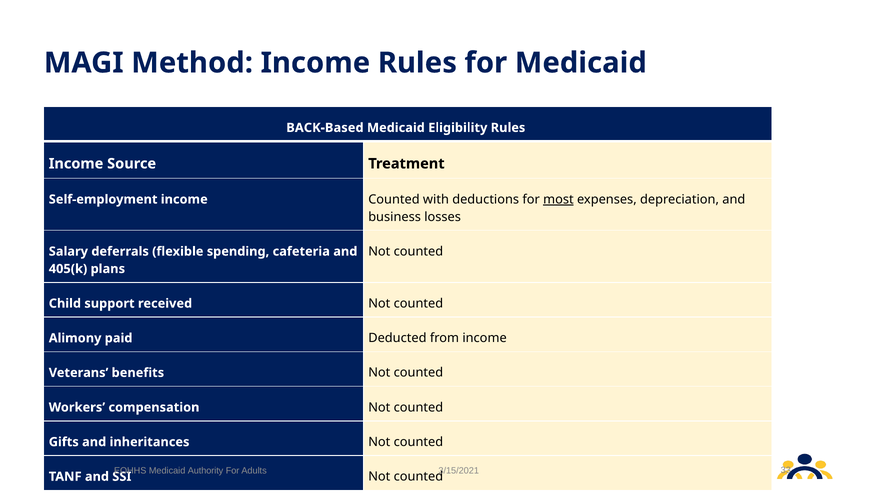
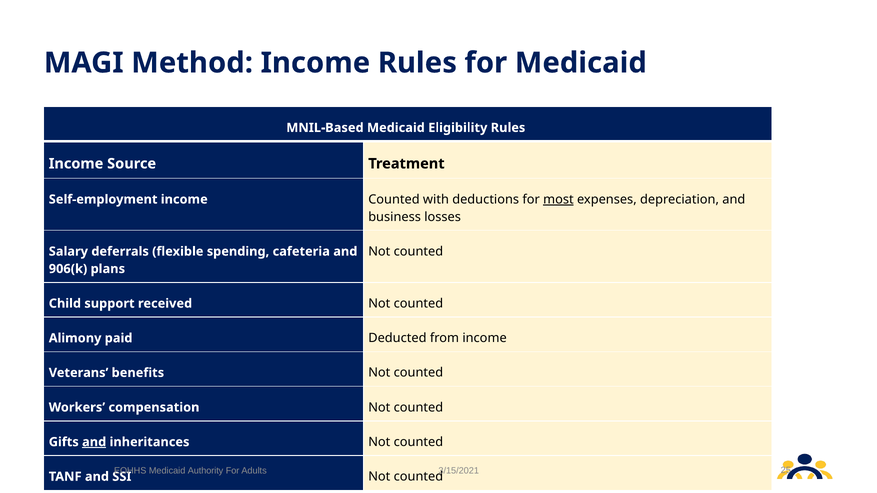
BACK-Based: BACK-Based -> MNIL-Based (325, 128)
405(k: 405(k -> 906(k (68, 269)
and underline: none -> present (94, 442)
33: 33 -> 25 (786, 471)
